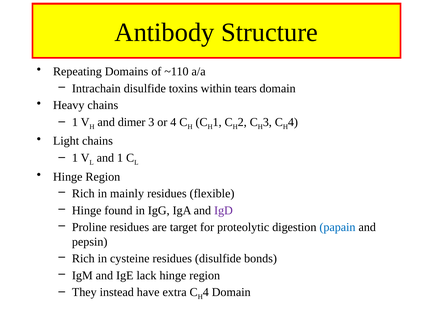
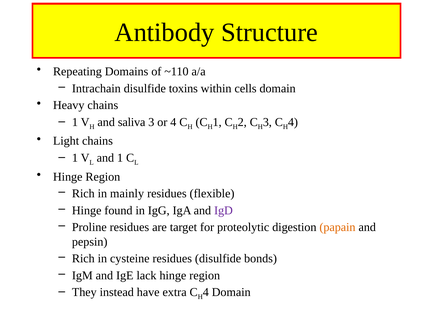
tears: tears -> cells (246, 88)
dimer: dimer -> saliva (132, 122)
papain colour: blue -> orange (337, 227)
